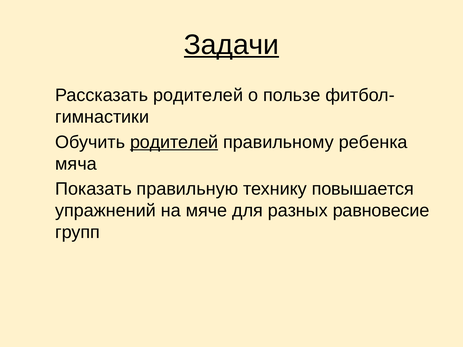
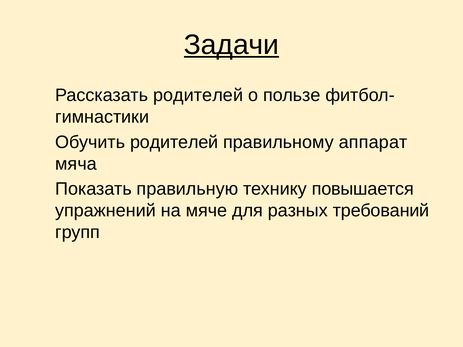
родителей underline: present -> none (174, 142)
ребенка: ребенка -> аппарат (373, 142)
равновесие: равновесие -> требований (381, 211)
